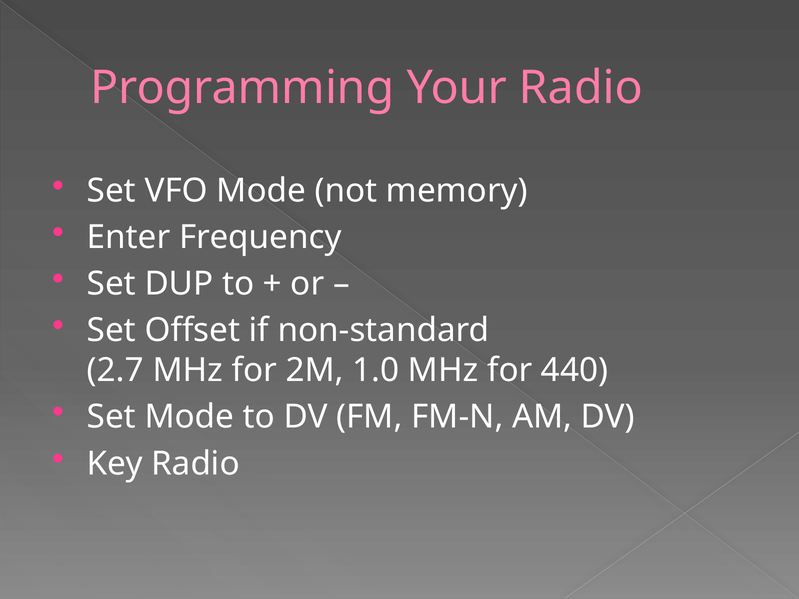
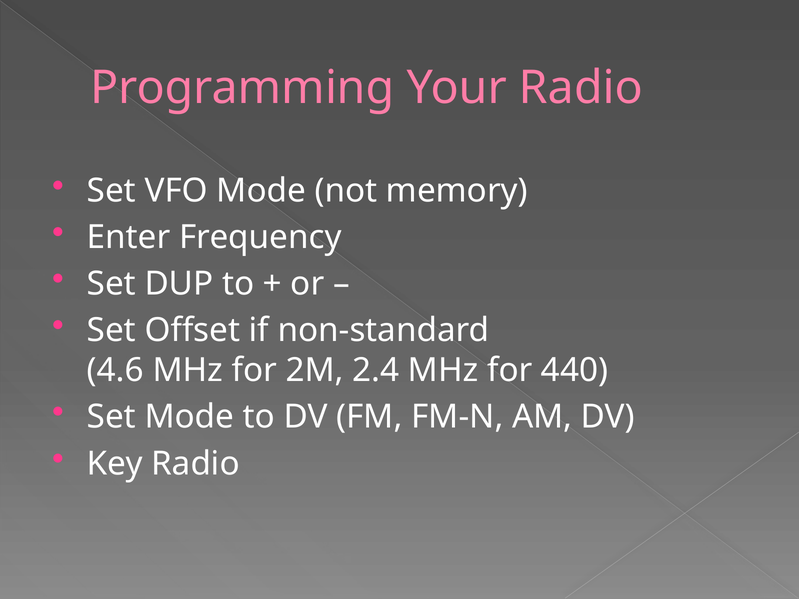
2.7: 2.7 -> 4.6 (115, 371)
1.0: 1.0 -> 2.4 (376, 371)
